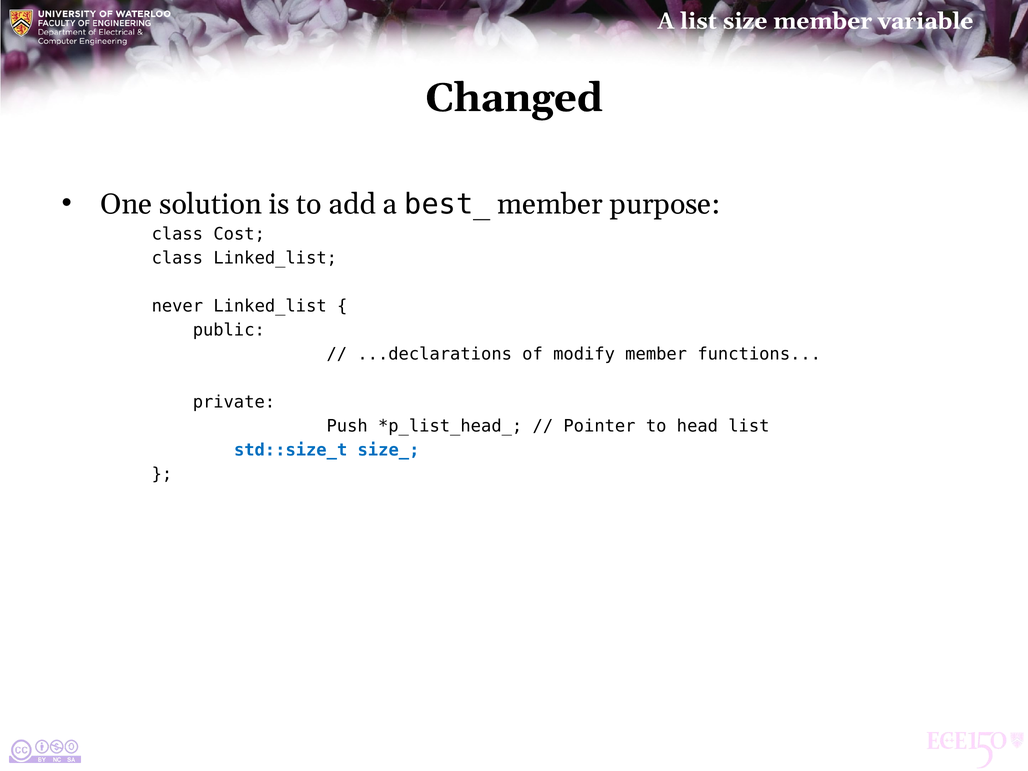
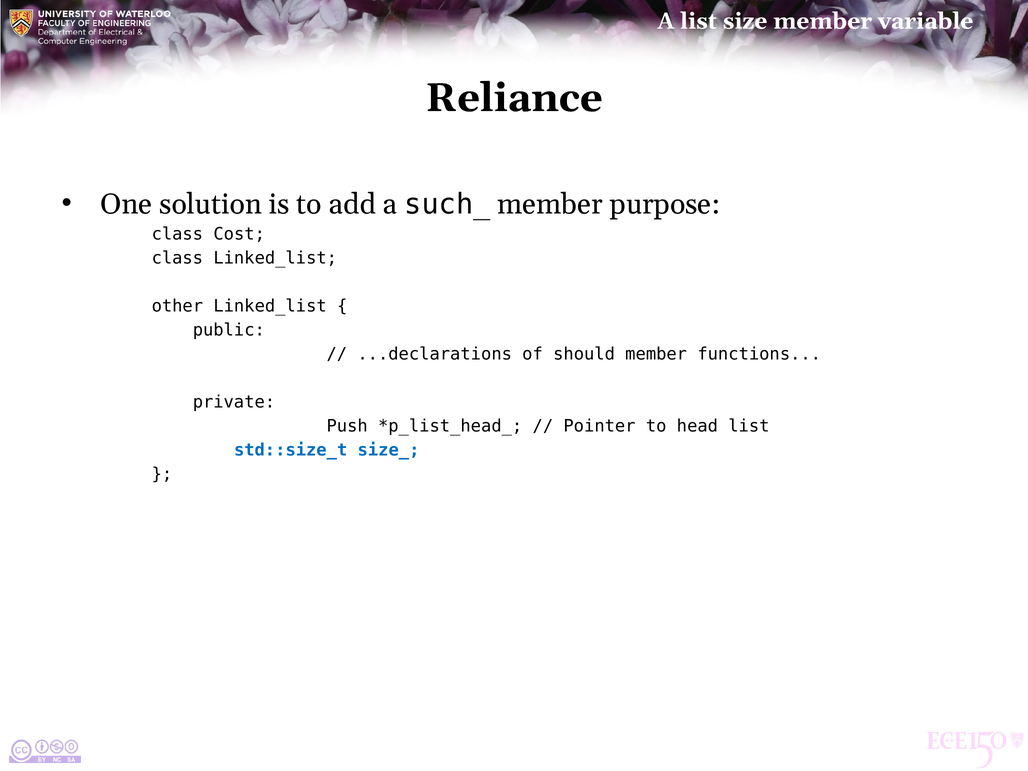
Changed: Changed -> Reliance (514, 98)
best_: best_ -> such_ (447, 204)
never: never -> other (177, 306)
modify: modify -> should (584, 354)
